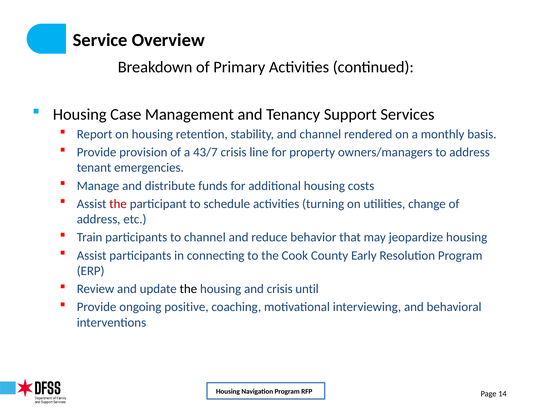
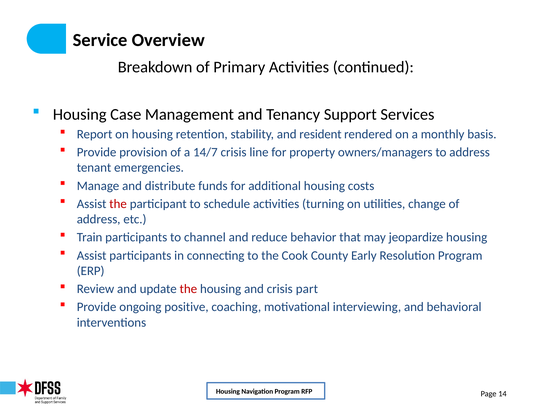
and channel: channel -> resident (320, 134)
43/7: 43/7 -> 14/7 (205, 152)
the colour: black -> red (188, 289)
until: until -> part (307, 289)
